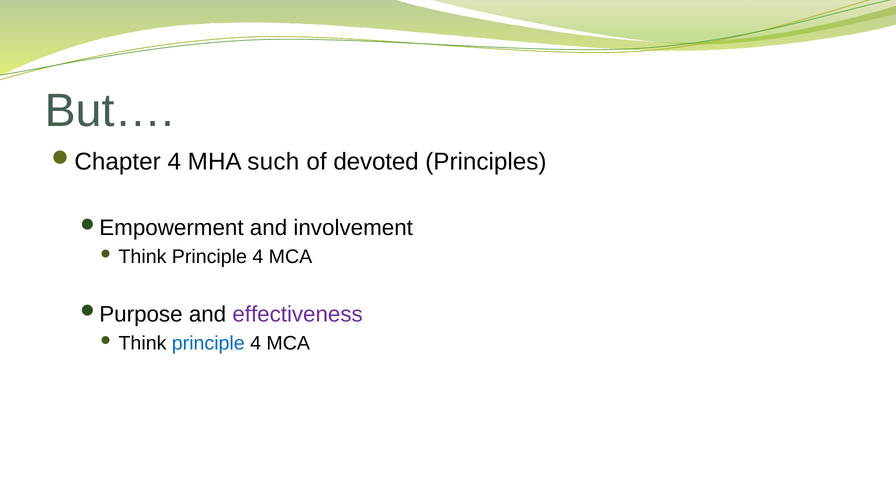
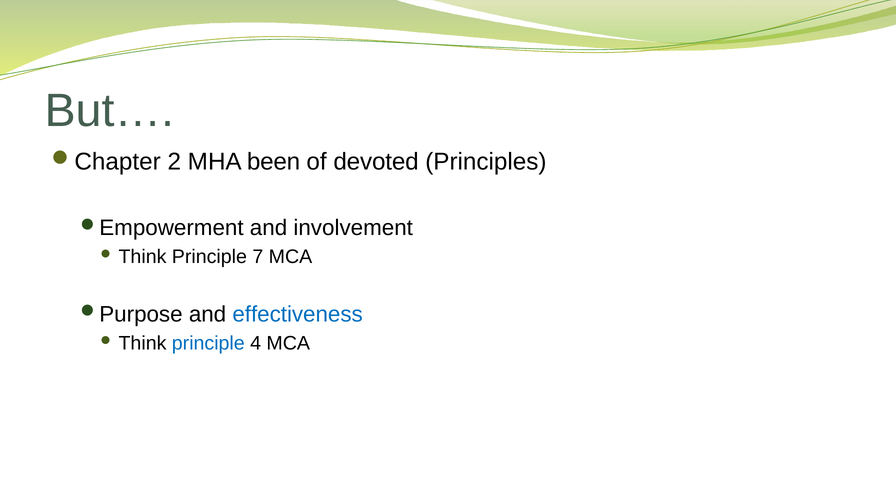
4: 4 -> 2 (174, 162)
such: such -> been (274, 162)
4: 4 -> 7 (258, 257)
effectiveness colour: purple -> blue (298, 314)
